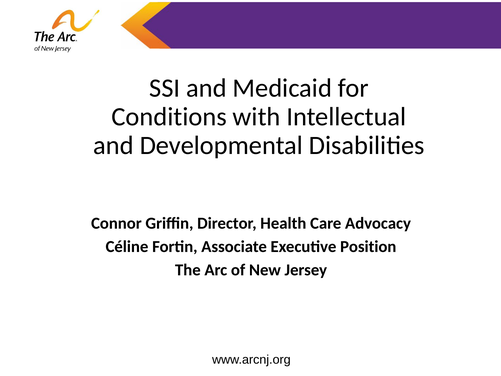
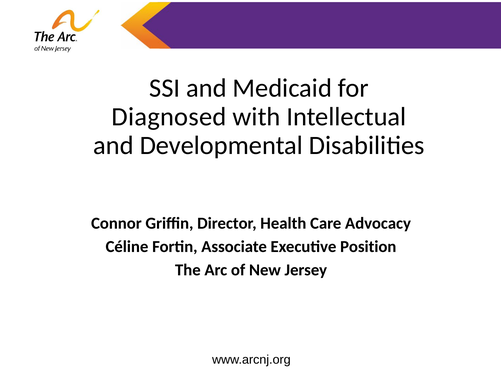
Conditions: Conditions -> Diagnosed (169, 117)
